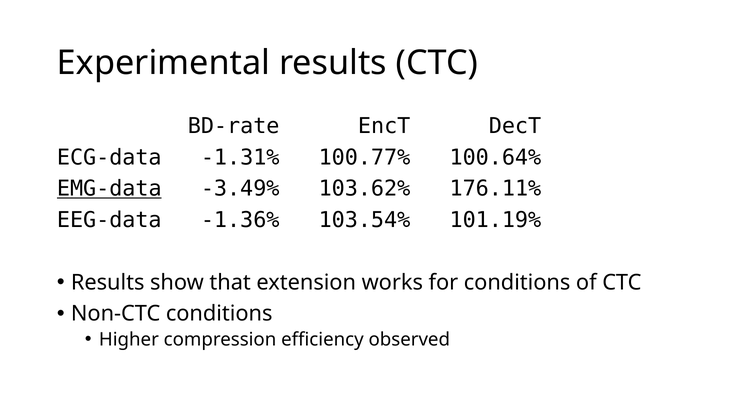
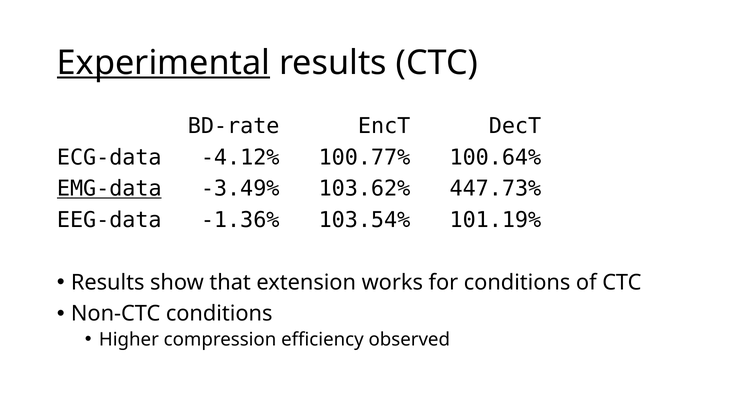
Experimental underline: none -> present (164, 63)
-1.31%: -1.31% -> -4.12% (240, 158)
176.11%: 176.11% -> 447.73% (495, 189)
